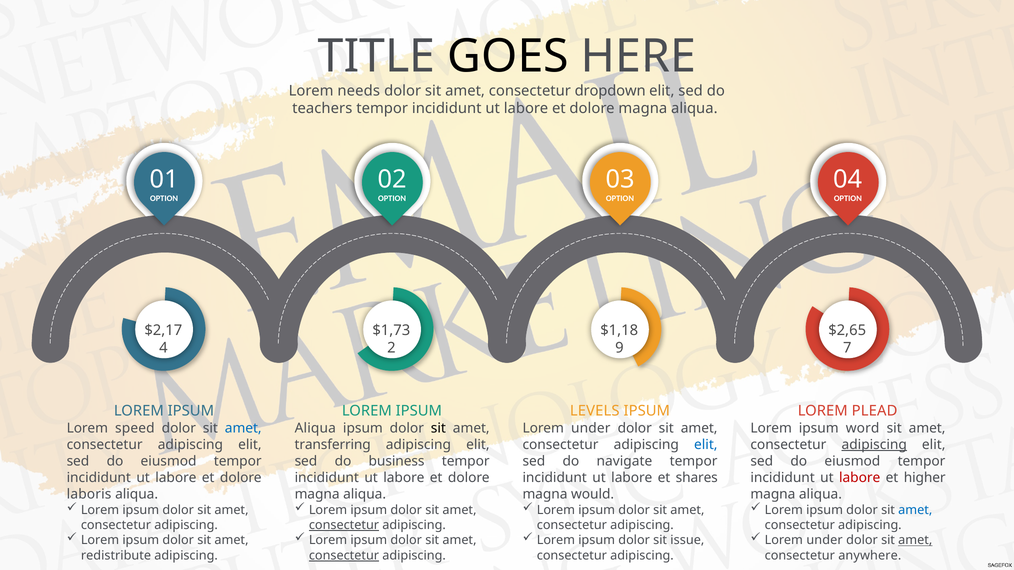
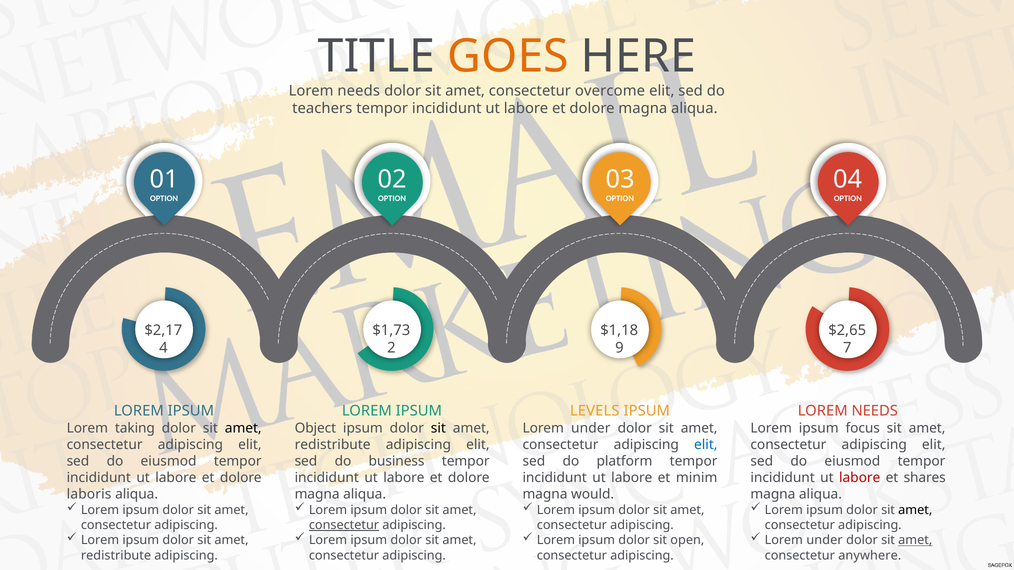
GOES colour: black -> orange (508, 56)
dropdown: dropdown -> overcome (610, 91)
PLEAD: PLEAD -> NEEDS (875, 411)
speed: speed -> taking (135, 428)
amet colour: blue -> black (243, 428)
Aliqua: Aliqua -> Object (315, 428)
word: word -> focus (863, 428)
transferring: transferring -> redistribute (333, 445)
adipiscing underline: present -> none (874, 445)
navigate: navigate -> platform (624, 461)
shares: shares -> minim (697, 478)
higher: higher -> shares (925, 478)
amet colour: blue -> black (915, 510)
issue: issue -> open (687, 541)
consectetur underline: present -> none (344, 556)
